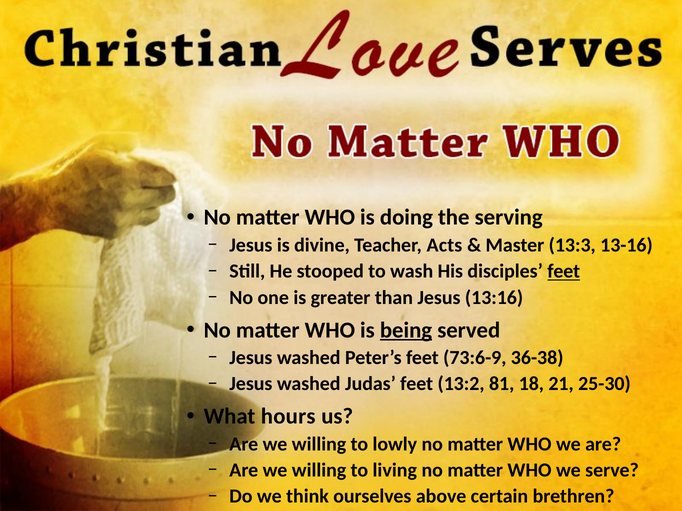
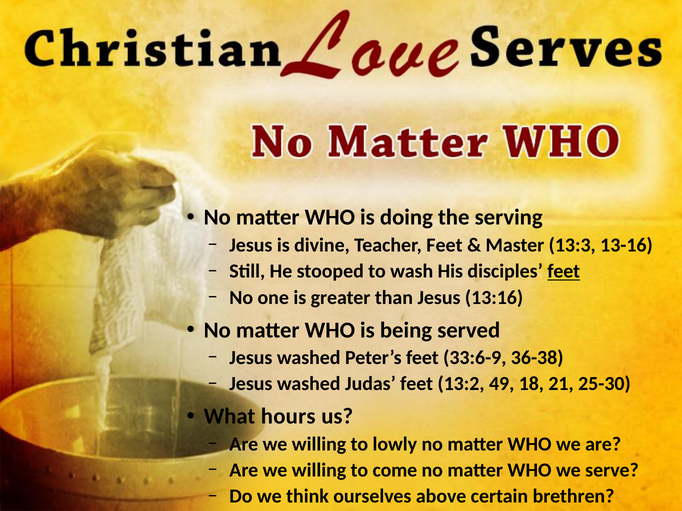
Teacher Acts: Acts -> Feet (444, 245)
being underline: present -> none (406, 330)
73:6-9: 73:6-9 -> 33:6-9 (475, 358)
81: 81 -> 49 (502, 384)
living: living -> come (395, 471)
